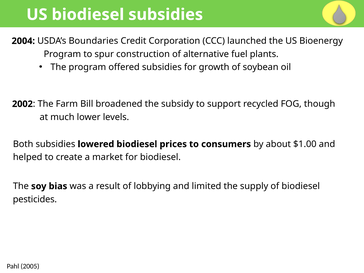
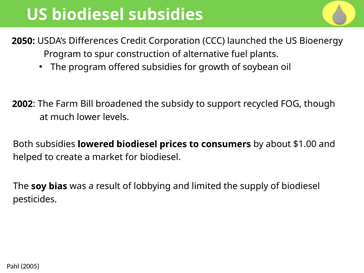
2004: 2004 -> 2050 (23, 41)
Boundaries: Boundaries -> Differences (93, 41)
